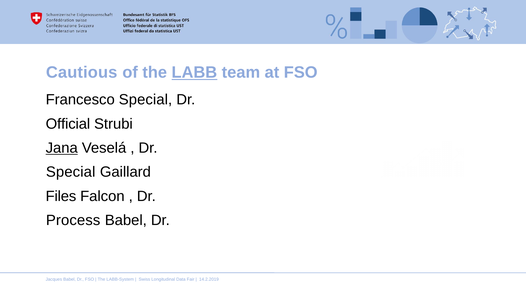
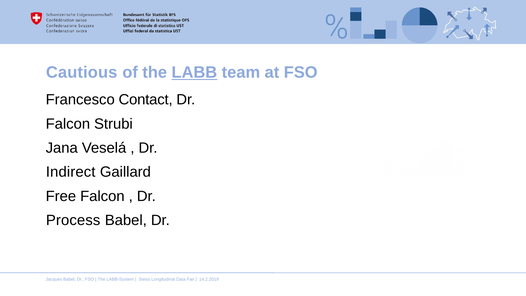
Francesco Special: Special -> Contact (146, 100)
Official: Official -> Falcon (68, 124)
Jana underline: present -> none (62, 148)
Special: Special -> Indirect (71, 172)
Files: Files -> Free (61, 196)
